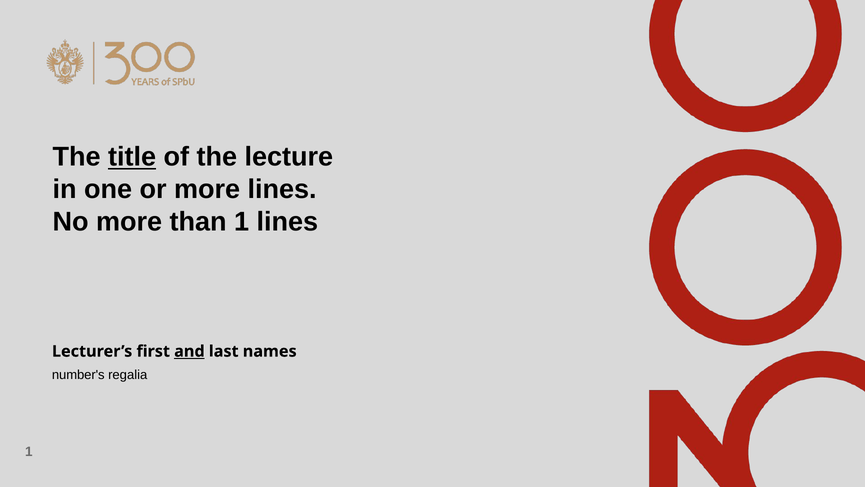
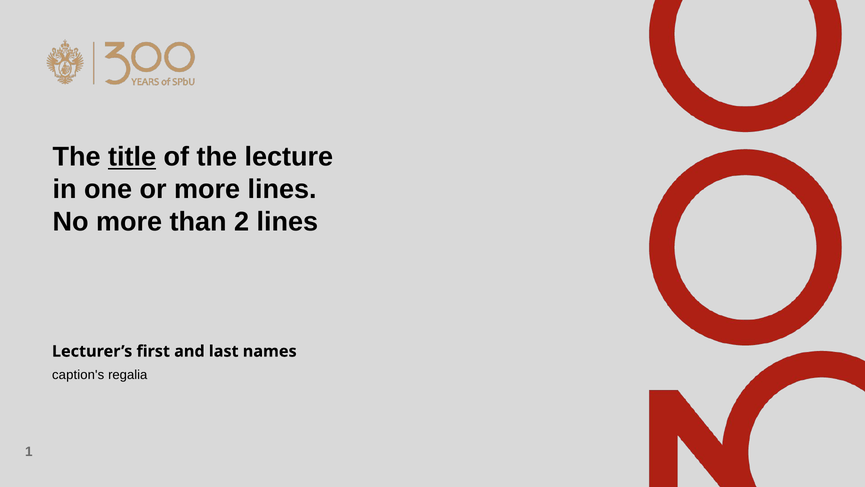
than 1: 1 -> 2 (242, 222)
and underline: present -> none (189, 351)
number's: number's -> caption's (78, 375)
